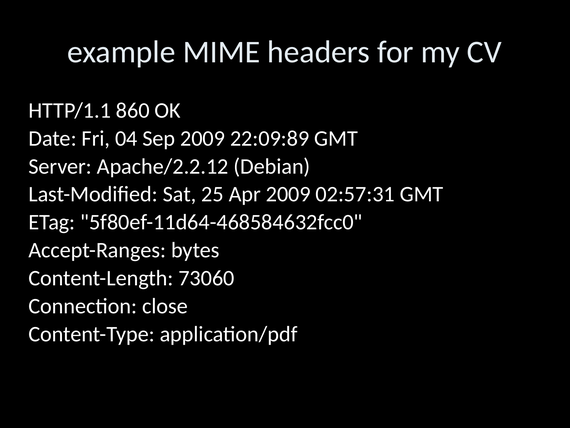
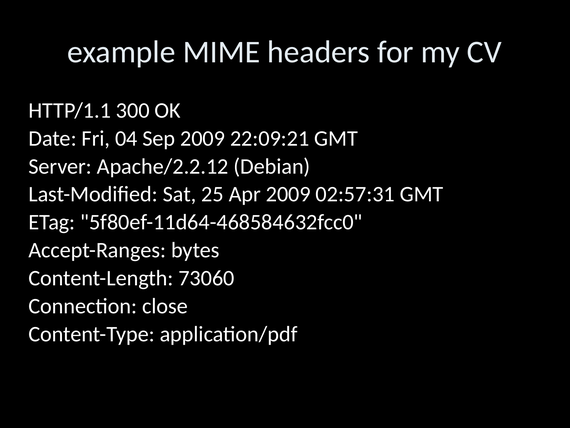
860: 860 -> 300 (133, 110)
22:09:89: 22:09:89 -> 22:09:21 (270, 138)
